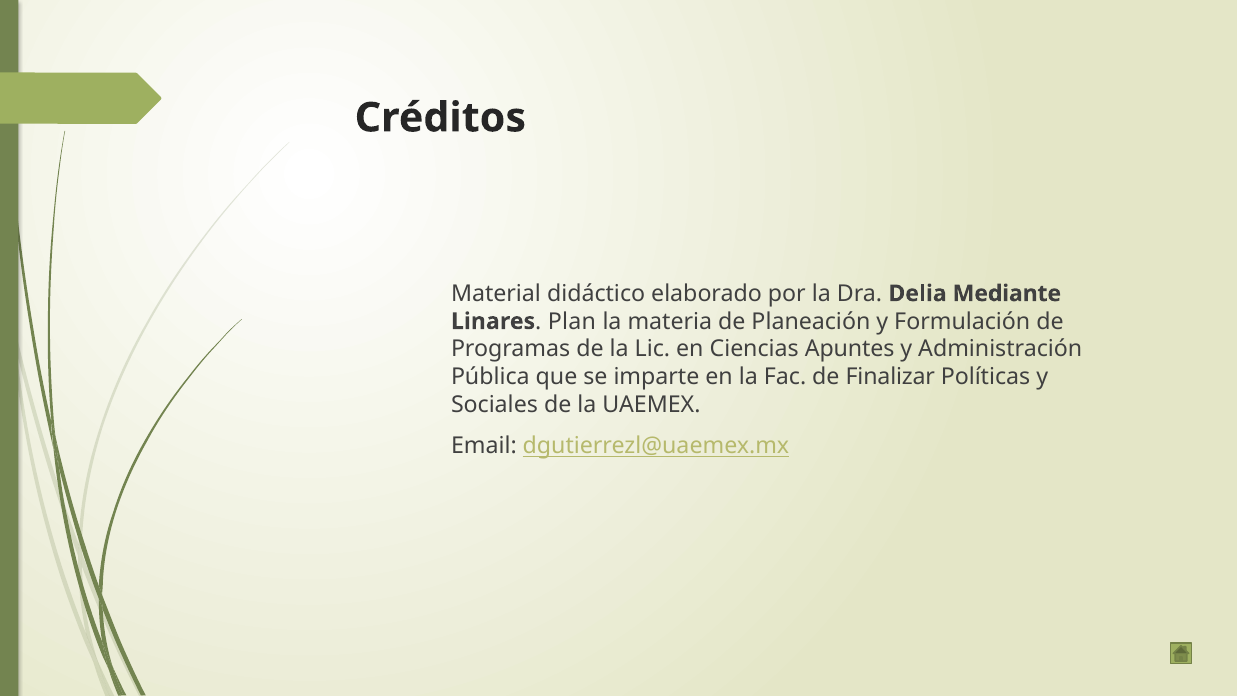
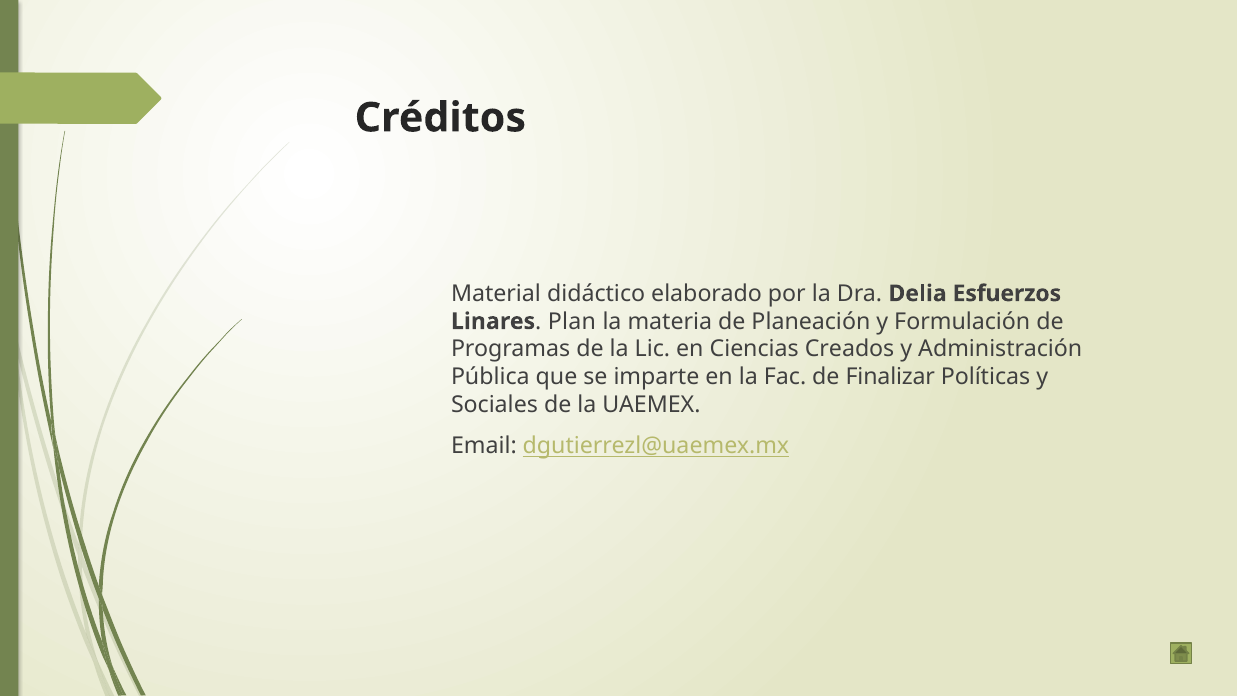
Mediante: Mediante -> Esfuerzos (1007, 293)
Apuntes: Apuntes -> Creados (850, 349)
